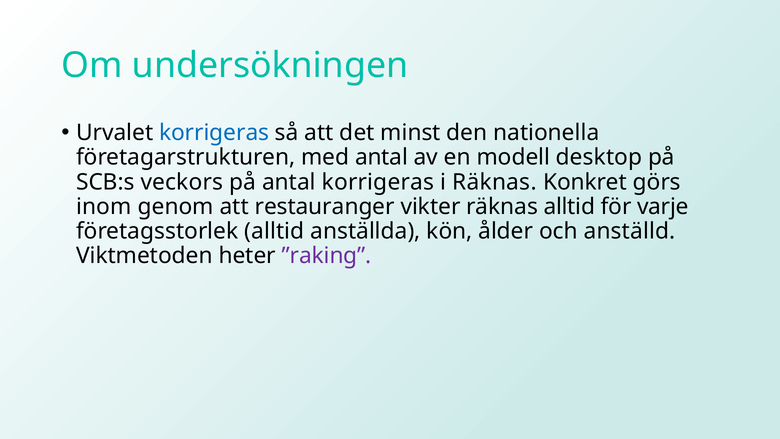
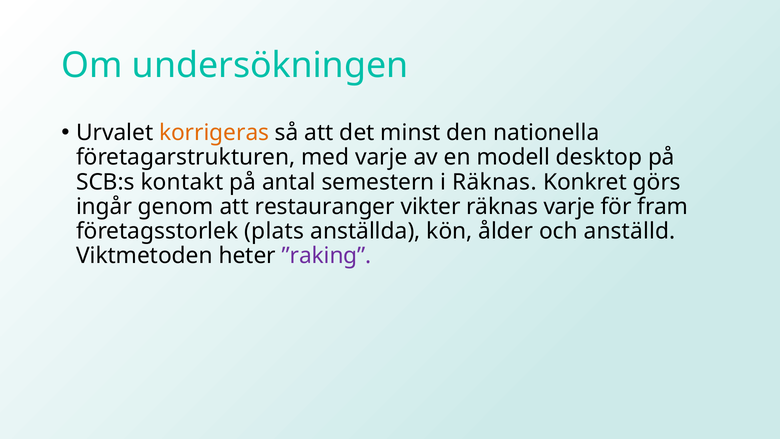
korrigeras colour: blue -> orange (214, 133)
med antal: antal -> varje (381, 157)
veckors: veckors -> kontakt (182, 182)
antal korrigeras: korrigeras -> semestern (378, 182)
inom: inom -> ingår (104, 207)
räknas alltid: alltid -> varje (569, 207)
varje: varje -> fram (663, 207)
företagsstorlek alltid: alltid -> plats (274, 231)
